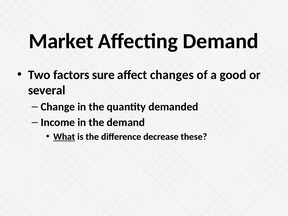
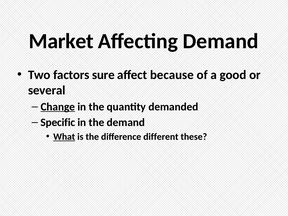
changes: changes -> because (172, 75)
Change underline: none -> present (58, 107)
Income: Income -> Specific (58, 122)
decrease: decrease -> different (161, 137)
